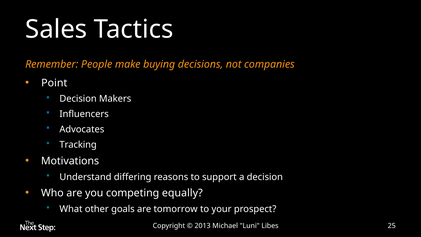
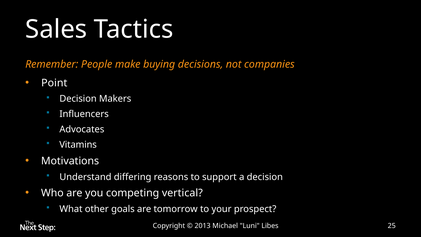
Tracking: Tracking -> Vitamins (78, 145)
equally: equally -> vertical (182, 193)
